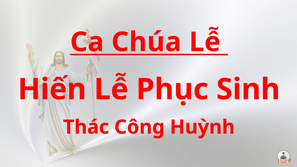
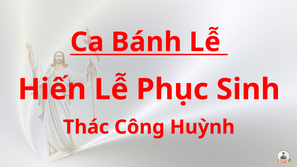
Chúa: Chúa -> Bánh (146, 42)
